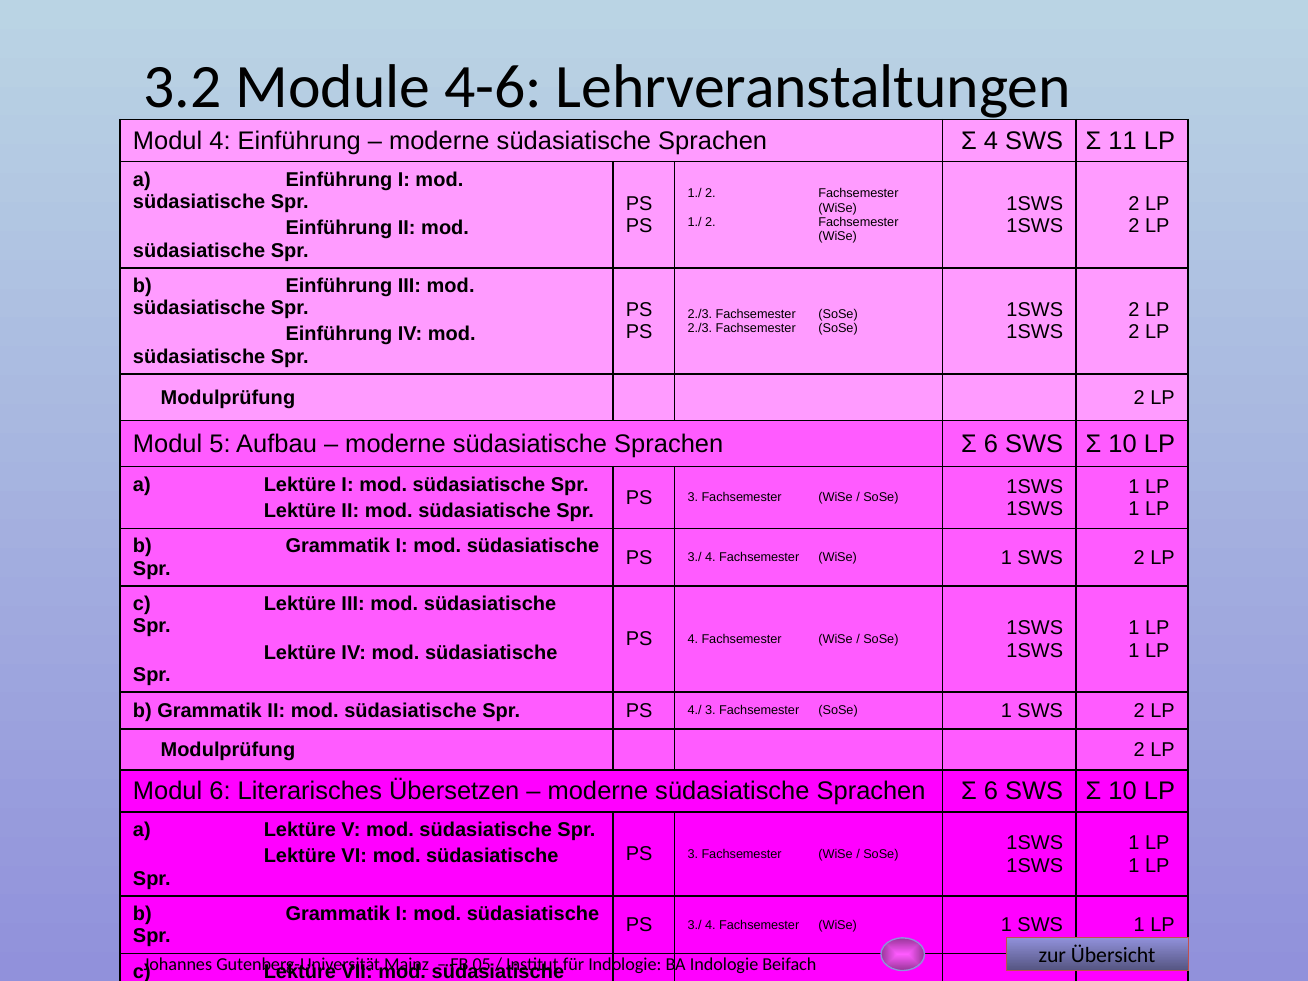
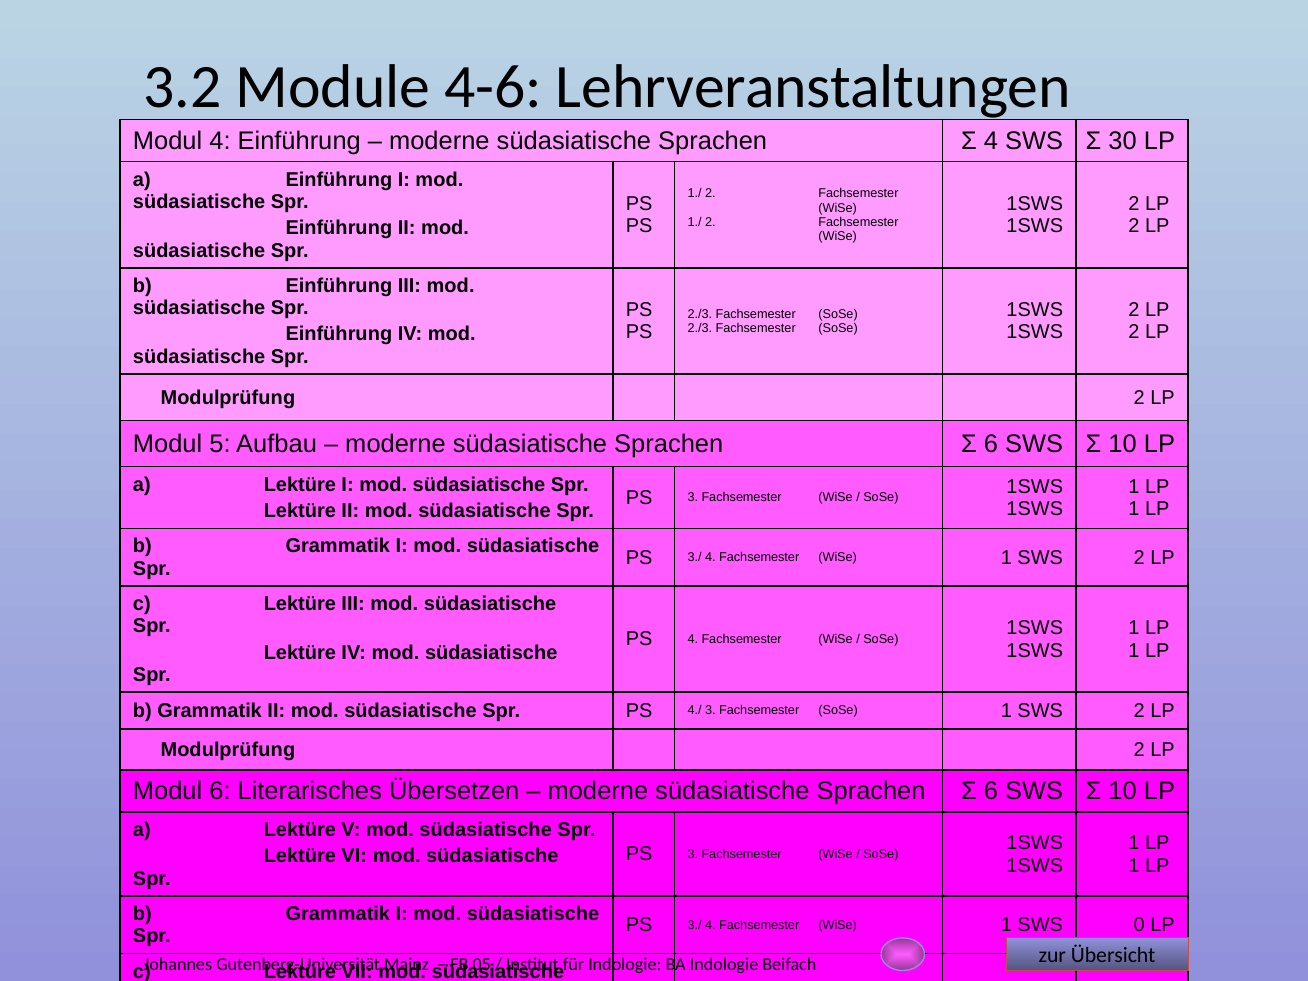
11: 11 -> 30 (1123, 141)
SWS 1: 1 -> 0 (1139, 925)
